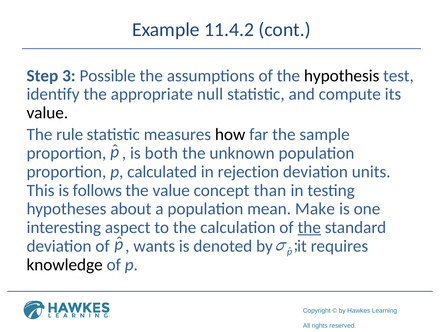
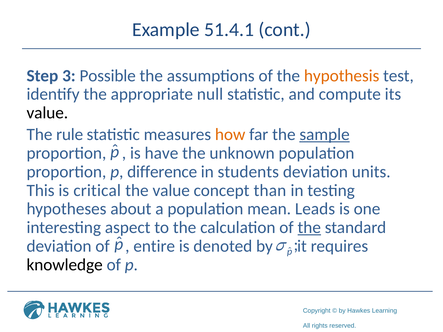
11.4.2: 11.4.2 -> 51.4.1 (229, 30)
hypothesis colour: black -> orange (342, 76)
how colour: black -> orange (230, 135)
sample underline: none -> present (325, 135)
both: both -> have (161, 153)
calculated: calculated -> difference (162, 172)
rejection: rejection -> students (248, 172)
follows: follows -> critical (97, 191)
Make: Make -> Leads (315, 209)
wants: wants -> entire (154, 246)
